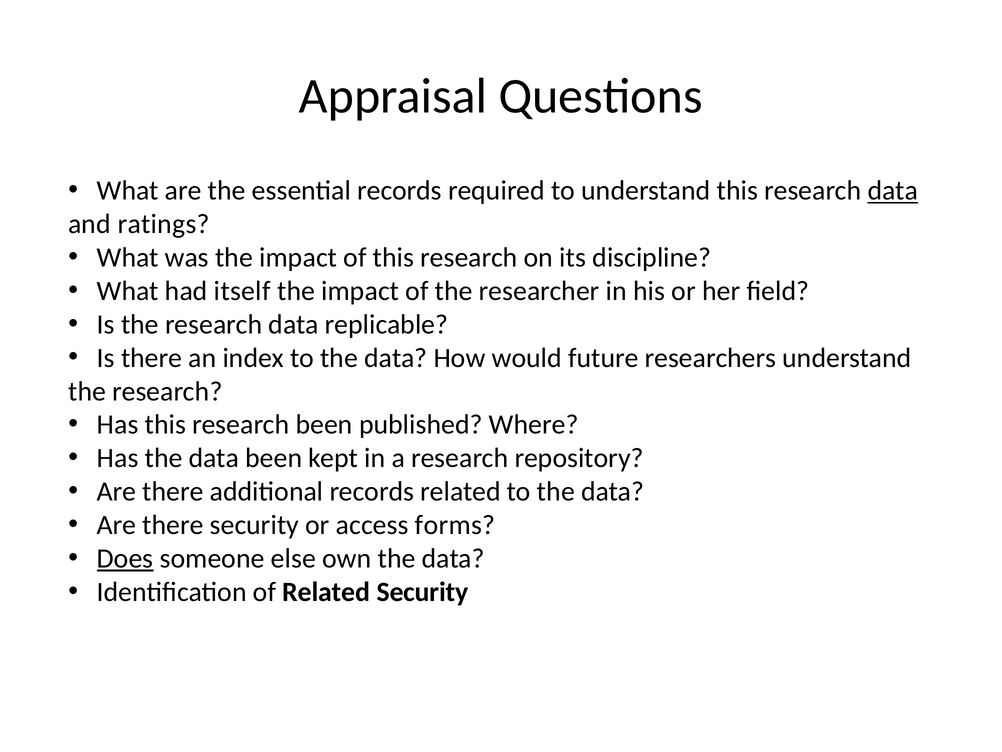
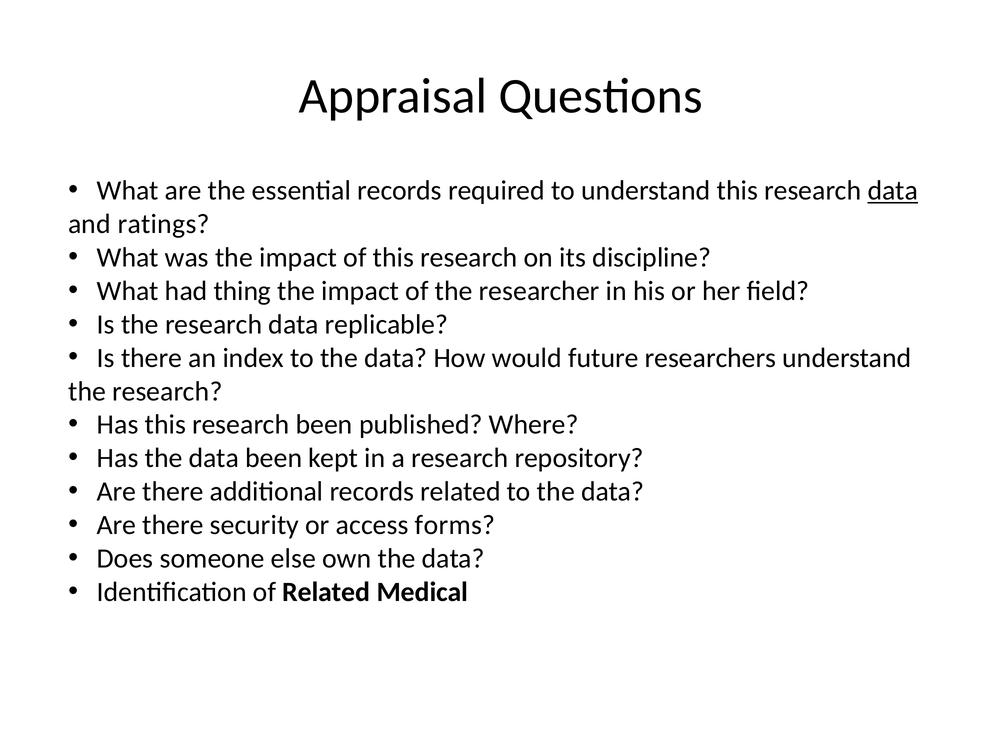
itself: itself -> thing (242, 291)
Does underline: present -> none (125, 558)
Related Security: Security -> Medical (422, 592)
